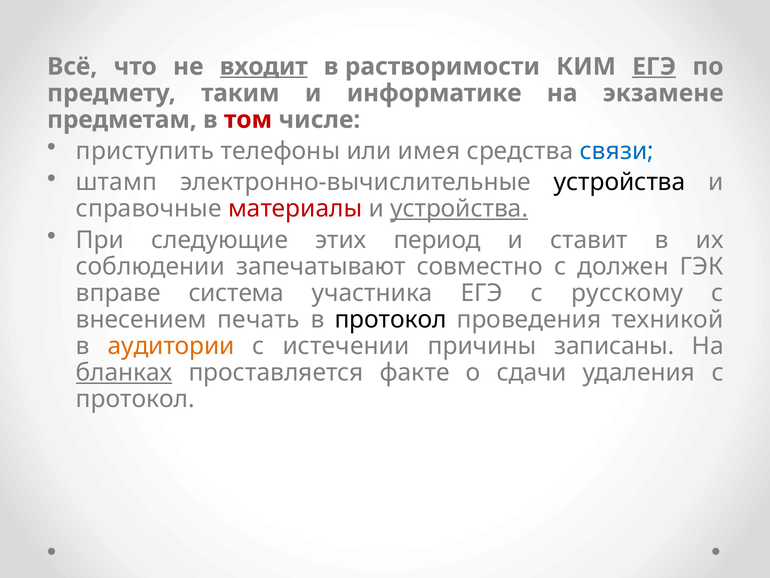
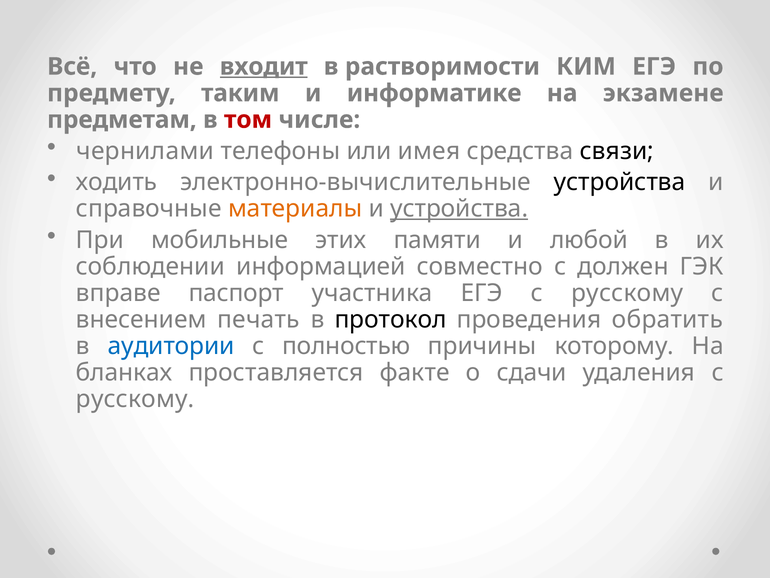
ЕГЭ underline: present -> none (654, 67)
приступить: приступить -> чернилами (145, 151)
связи colour: blue -> black (617, 151)
штамп: штамп -> ходить (117, 182)
материалы colour: red -> orange (295, 209)
следующие: следующие -> мобильные (220, 240)
период: период -> памяти (437, 240)
ставит: ставит -> любой (589, 240)
запечатывают: запечатывают -> информацией (321, 266)
система: система -> паспорт (236, 293)
техникой: техникой -> обратить (667, 319)
аудитории colour: orange -> blue (171, 346)
истечении: истечении -> полностью (346, 346)
записаны: записаны -> которому (614, 346)
бланках underline: present -> none (124, 372)
протокол: протокол -> русскому (135, 399)
